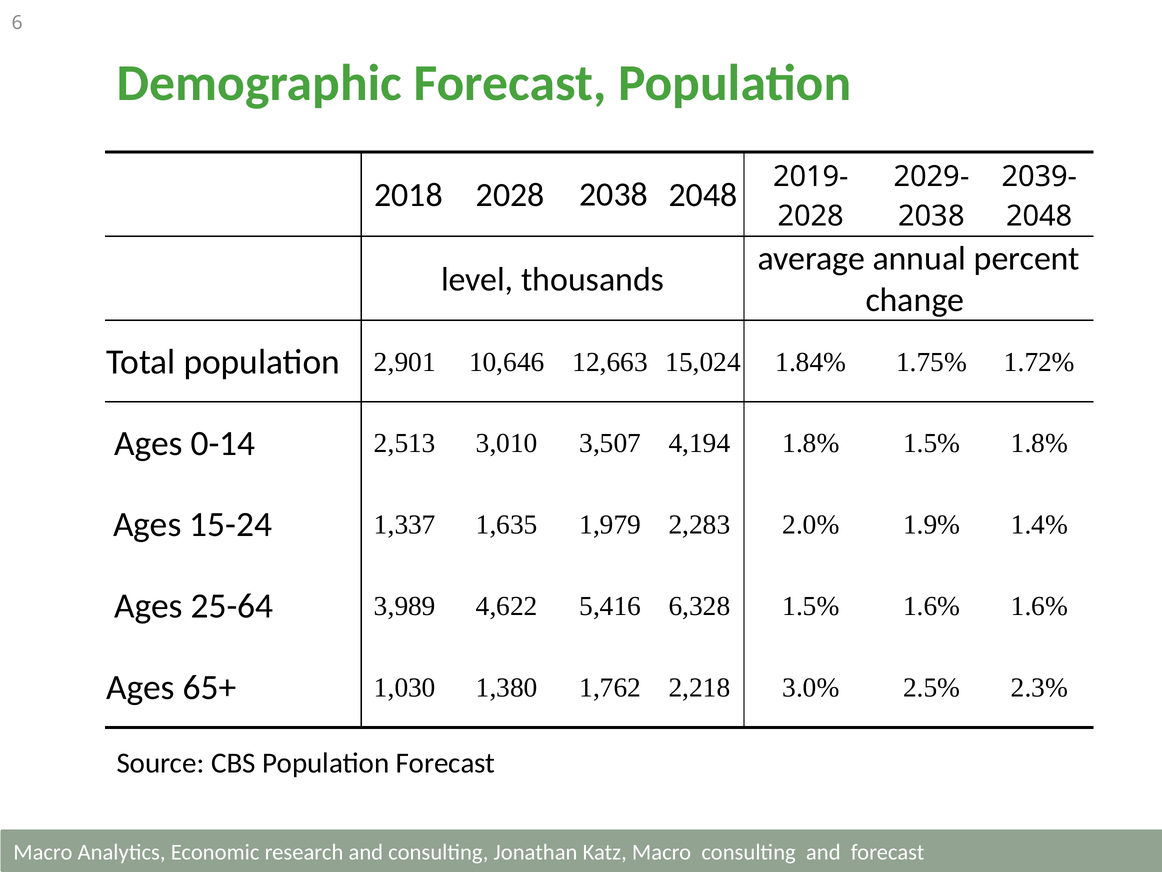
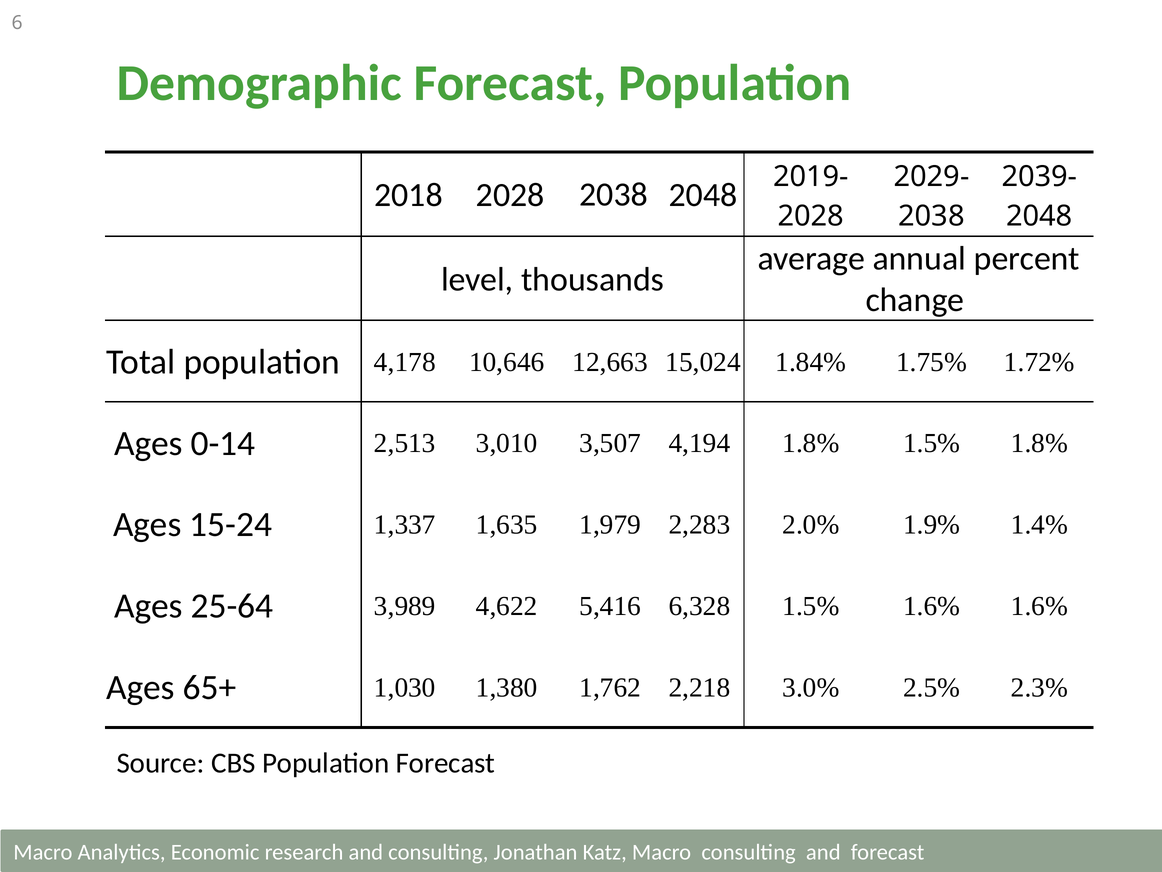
2,901: 2,901 -> 4,178 (405, 362)
